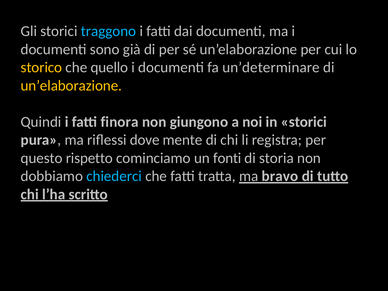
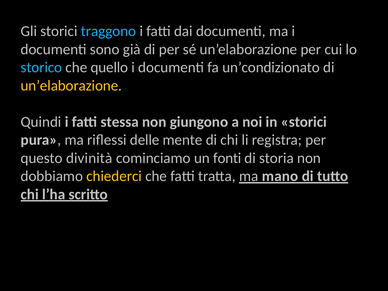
storico colour: yellow -> light blue (41, 67)
un’determinare: un’determinare -> un’condizionato (271, 67)
finora: finora -> stessa (120, 122)
dove: dove -> delle (145, 140)
rispetto: rispetto -> divinità (89, 158)
chiederci colour: light blue -> yellow (114, 176)
bravo: bravo -> mano (280, 176)
